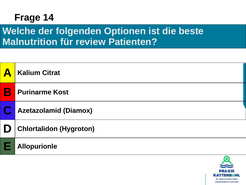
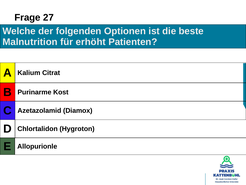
14: 14 -> 27 (48, 17)
review: review -> erhöht (91, 42)
